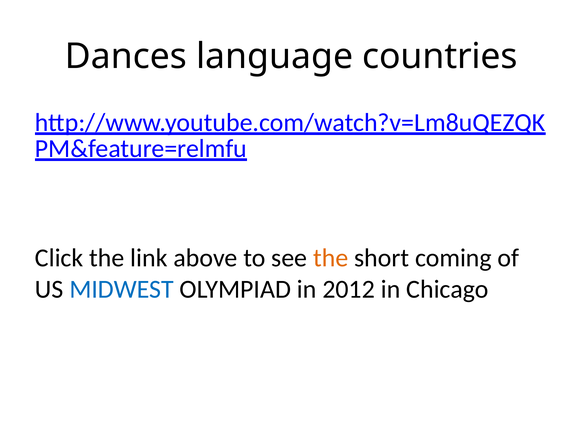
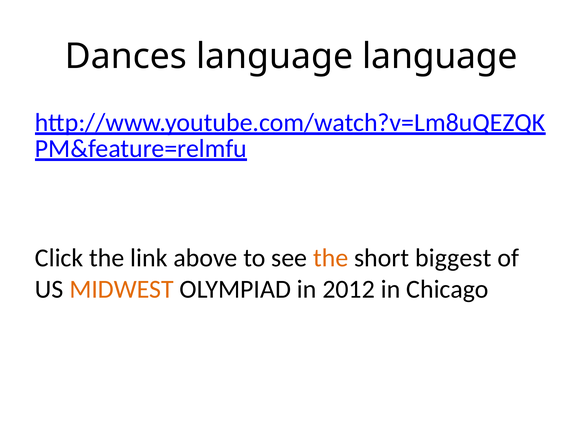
language countries: countries -> language (440, 56)
coming: coming -> biggest (453, 258)
MIDWEST colour: blue -> orange (122, 289)
